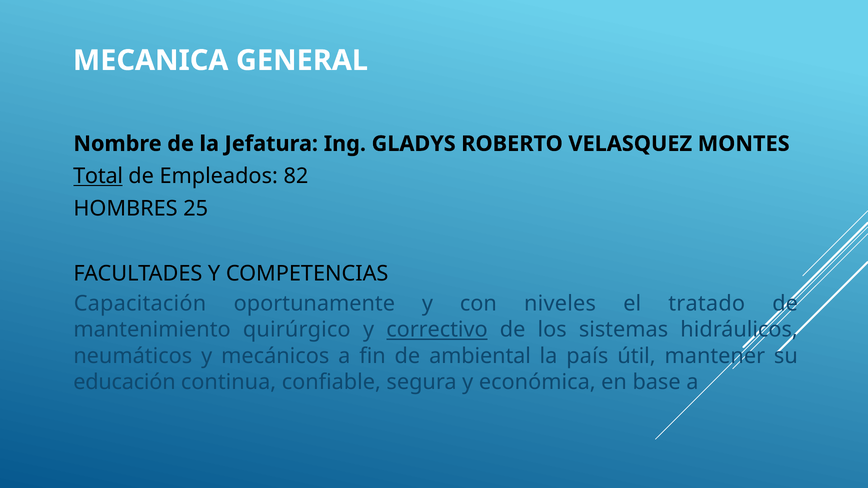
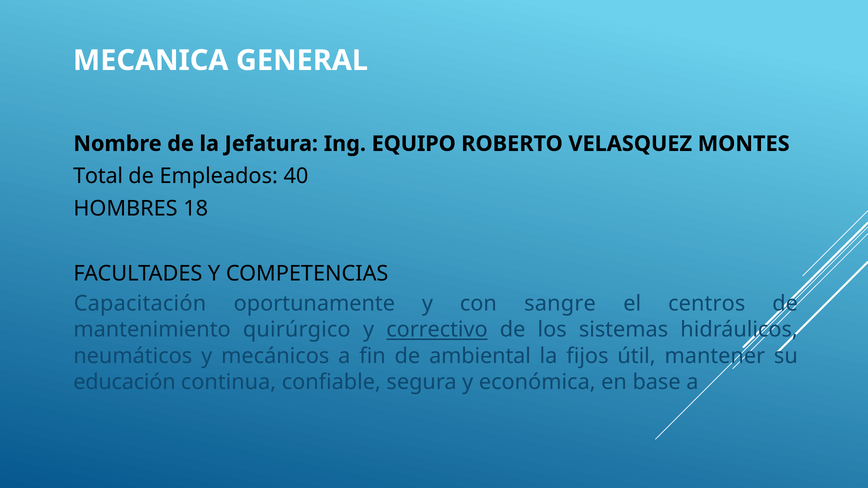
GLADYS: GLADYS -> EQUIPO (414, 144)
Total underline: present -> none (98, 176)
82: 82 -> 40 (296, 176)
25: 25 -> 18 (196, 209)
niveles: niveles -> sangre (560, 304)
tratado: tratado -> centros (707, 304)
país: país -> fijos (587, 356)
